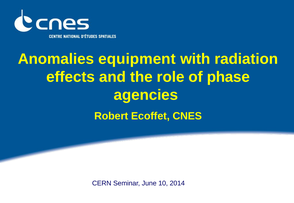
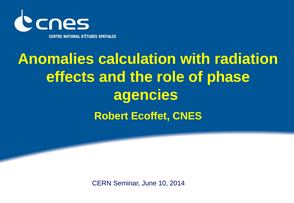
equipment: equipment -> calculation (137, 59)
